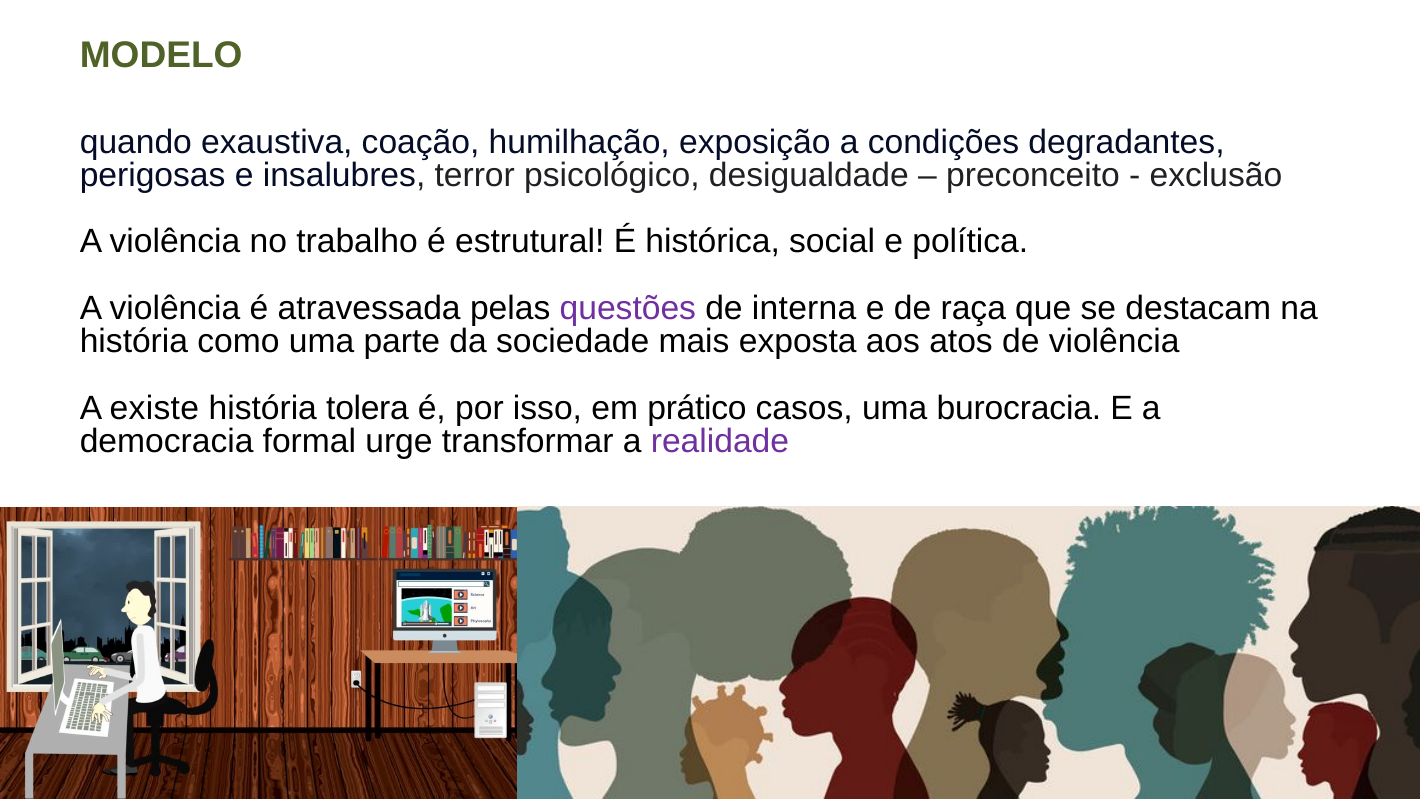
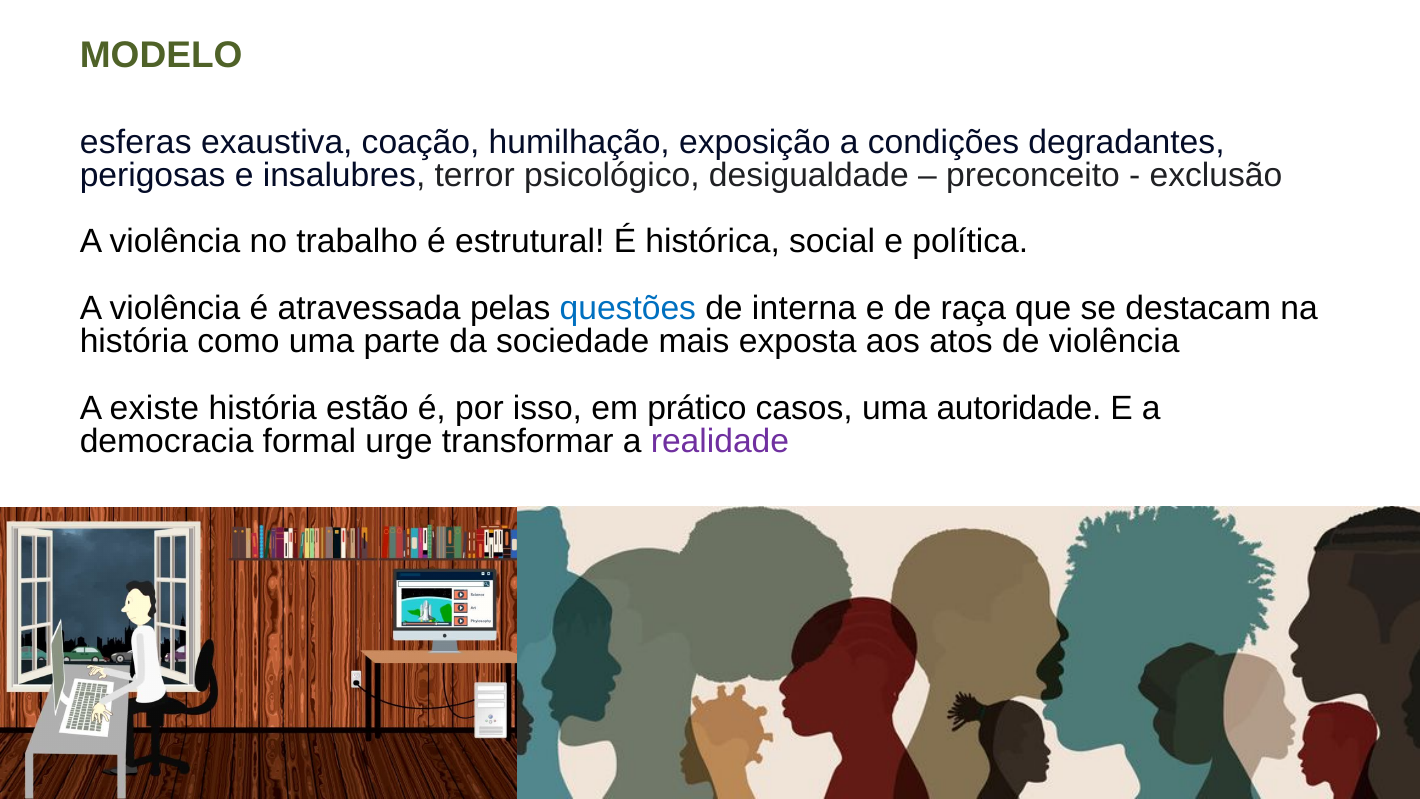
quando: quando -> esferas (136, 142)
questões colour: purple -> blue (628, 308)
tolera: tolera -> estão (367, 408)
burocracia: burocracia -> autoridade (1019, 408)
